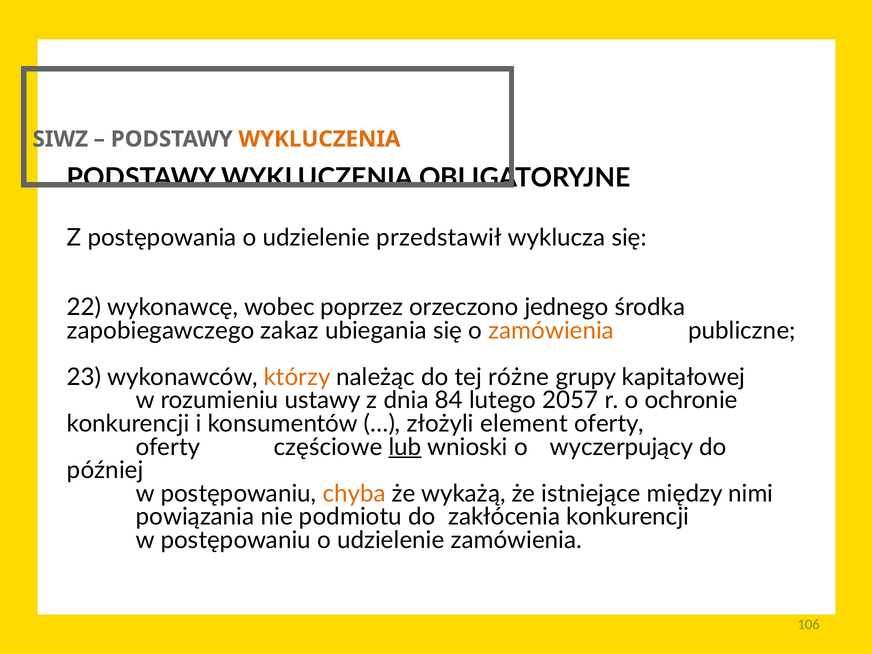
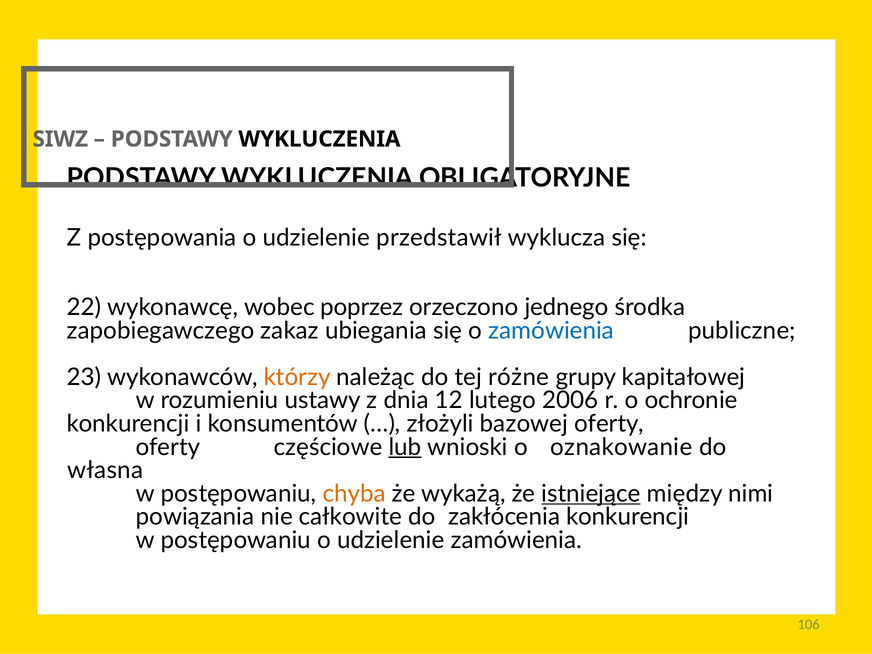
WYKLUCZENIA colour: orange -> black (319, 139)
zamówienia colour: orange -> blue (551, 331)
84: 84 -> 12 (449, 400)
2057: 2057 -> 2006 (570, 400)
element: element -> bazowej (524, 424)
wyczerpujący: wyczerpujący -> oznakowanie (621, 447)
później: później -> własna (105, 470)
istniejące underline: none -> present (591, 494)
podmiotu: podmiotu -> całkowite (351, 517)
